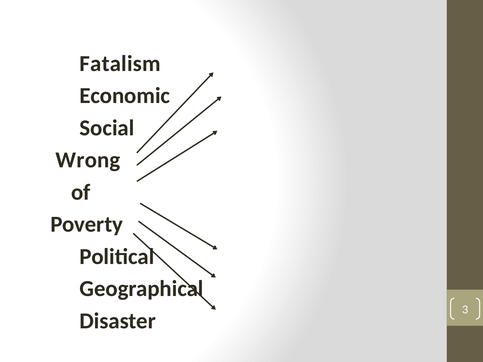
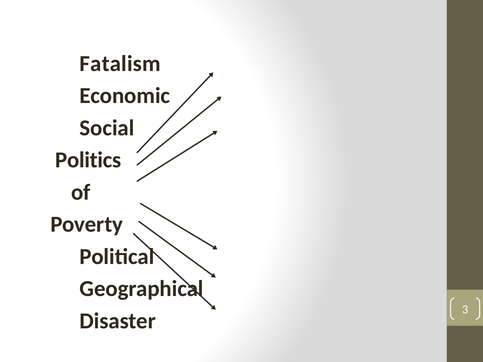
Wrong: Wrong -> Politics (88, 160)
